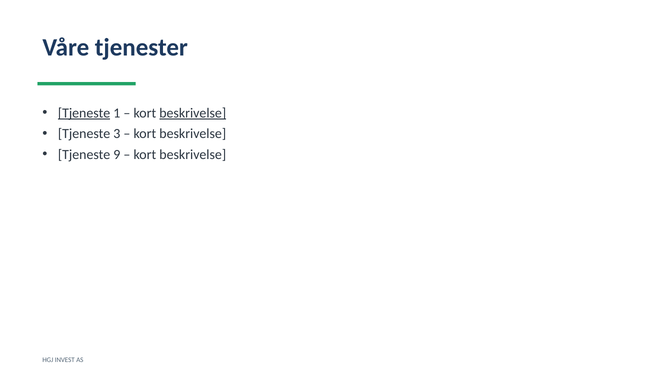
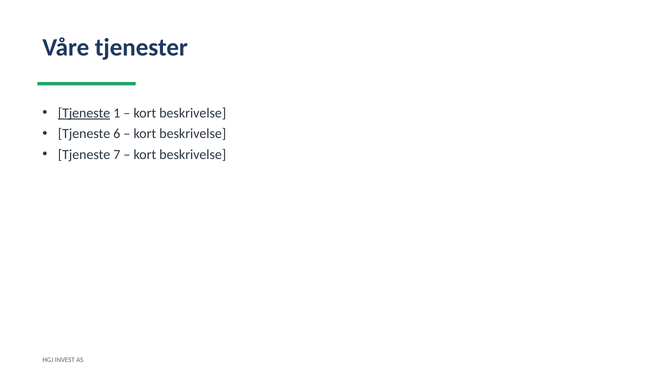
beskrivelse underline: present -> none (193, 113)
3: 3 -> 6 (117, 134)
9: 9 -> 7 (117, 154)
